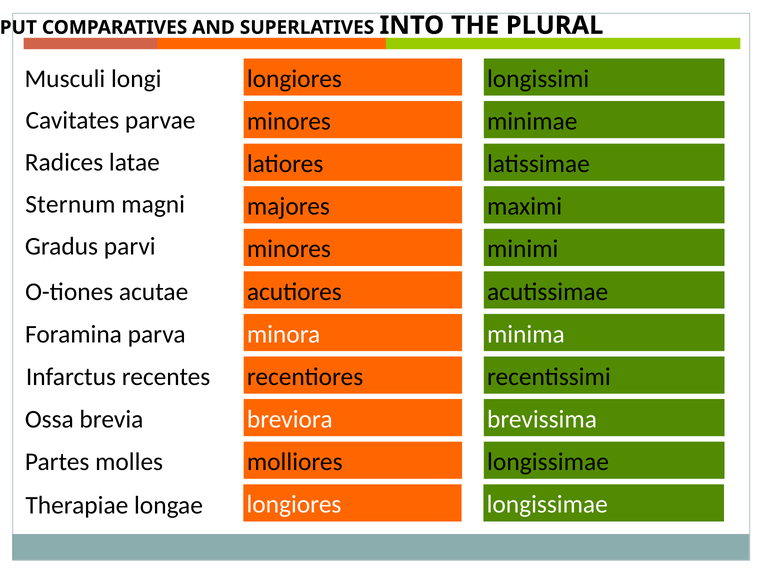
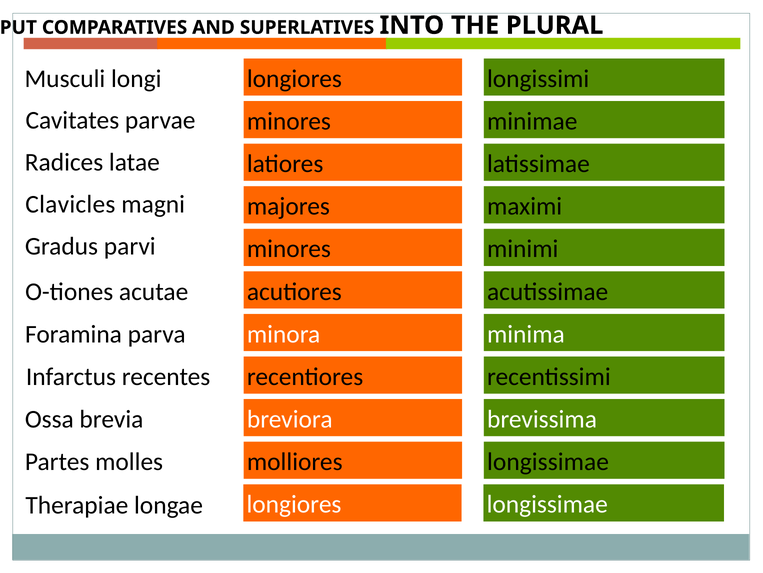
Sternum: Sternum -> Clavicles (70, 204)
